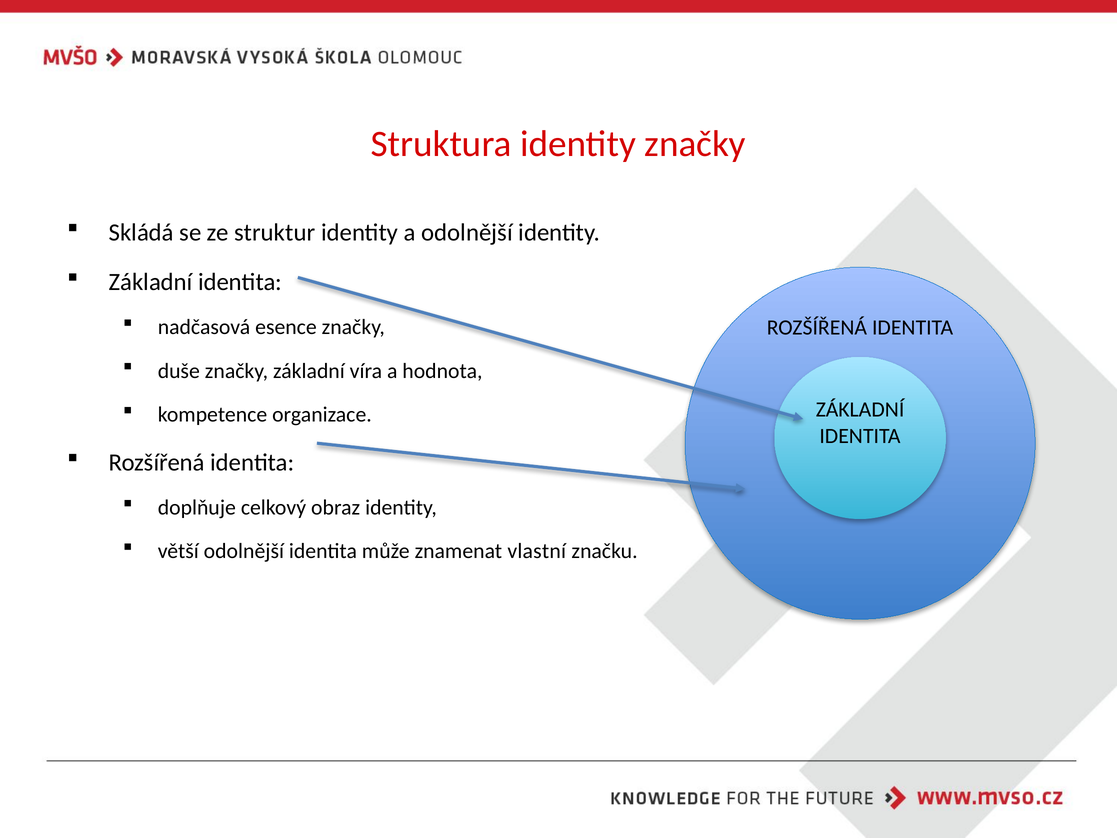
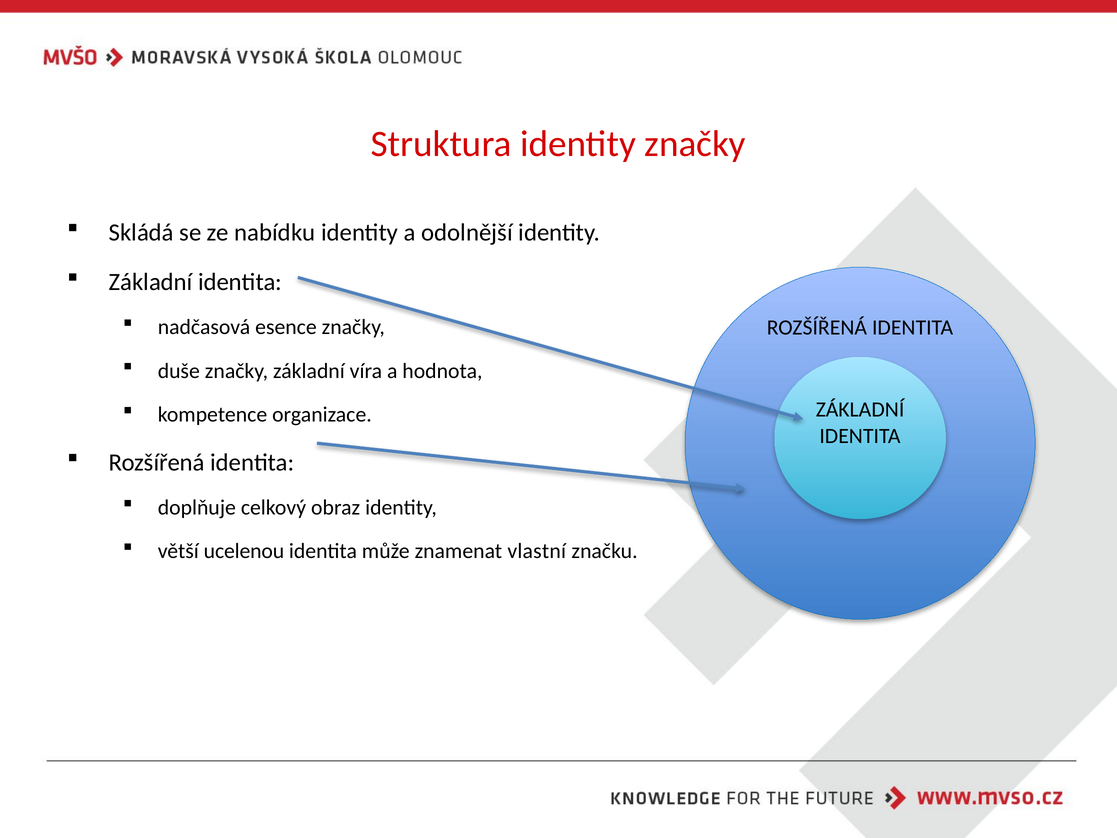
struktur: struktur -> nabídku (275, 232)
větší odolnější: odolnější -> ucelenou (244, 551)
